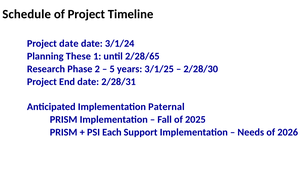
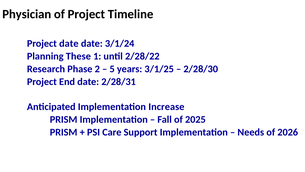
Schedule: Schedule -> Physician (27, 14)
2/28/65: 2/28/65 -> 2/28/22 (142, 56)
Paternal: Paternal -> Increase (166, 107)
Each: Each -> Care (112, 132)
